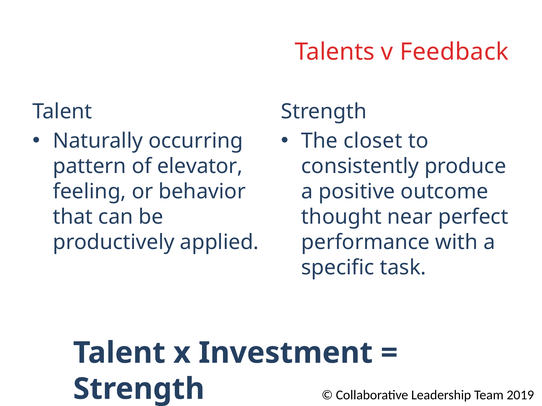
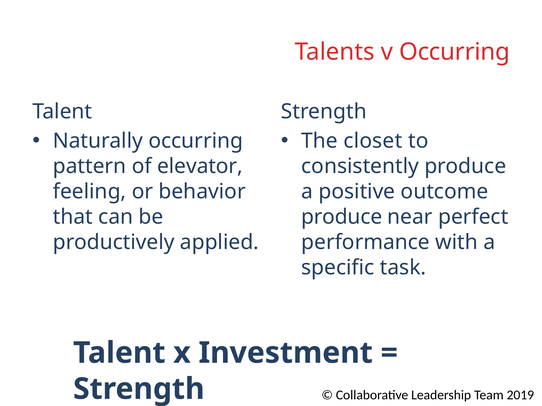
v Feedback: Feedback -> Occurring (454, 52)
thought: thought -> produce (342, 217)
